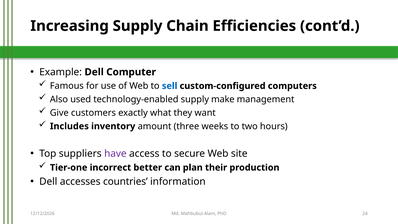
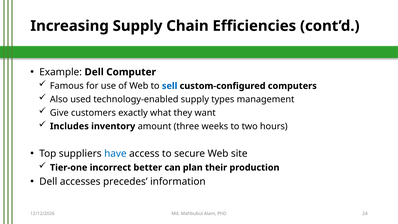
make: make -> types (223, 99)
have colour: purple -> blue (115, 154)
countries: countries -> precedes (125, 181)
